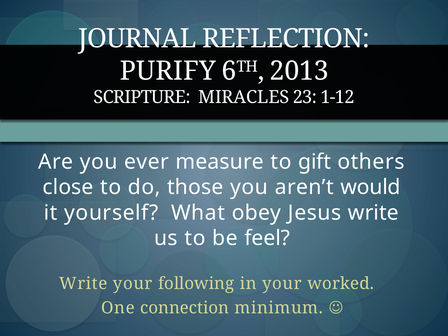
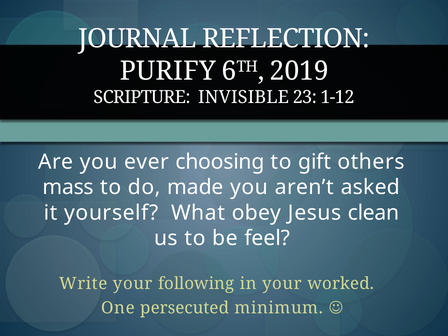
2013: 2013 -> 2019 (299, 71)
MIRACLES: MIRACLES -> INVISIBLE (244, 97)
measure: measure -> choosing (220, 162)
close: close -> mass (68, 187)
those: those -> made (195, 187)
would: would -> asked (370, 187)
Jesus write: write -> clean (374, 213)
connection: connection -> persecuted (185, 308)
